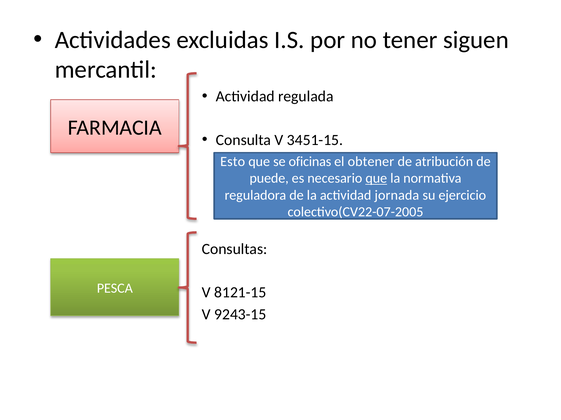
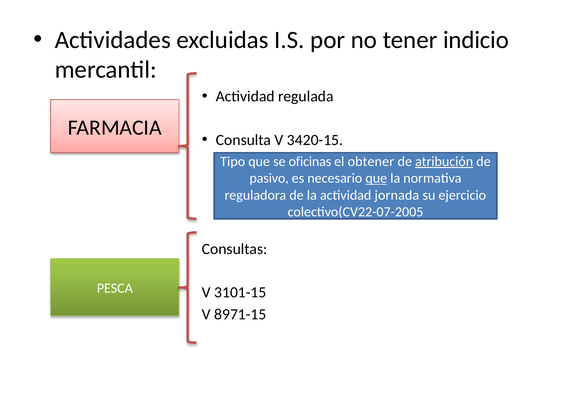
siguen: siguen -> indicio (476, 40)
3451-15: 3451-15 -> 3420-15 (315, 140)
Esto: Esto -> Tipo (233, 162)
atribución underline: none -> present (444, 162)
puede: puede -> pasivo (269, 179)
8121-15: 8121-15 -> 3101-15 (240, 293)
9243-15: 9243-15 -> 8971-15 (240, 315)
